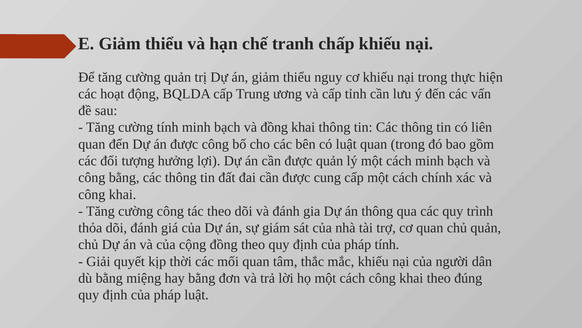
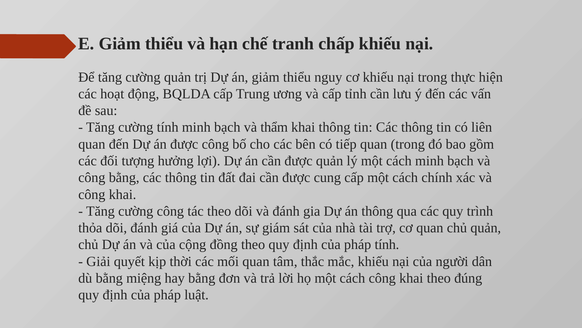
và đồng: đồng -> thẩm (274, 127)
có luật: luật -> tiếp (346, 144)
